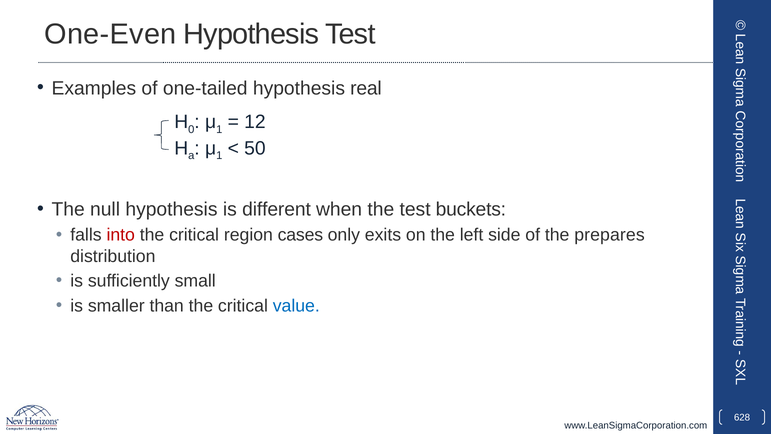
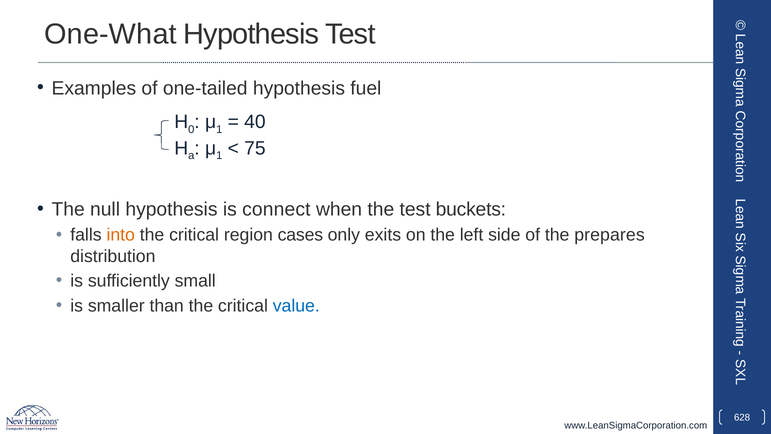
One-Even: One-Even -> One-What (111, 34)
real: real -> fuel (366, 88)
12: 12 -> 40 (255, 122)
50: 50 -> 75 (255, 148)
different: different -> connect (276, 209)
into colour: red -> orange (121, 235)
